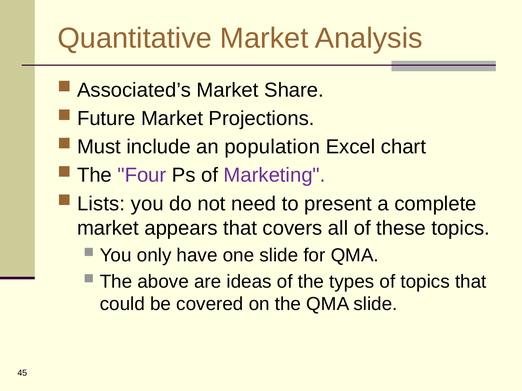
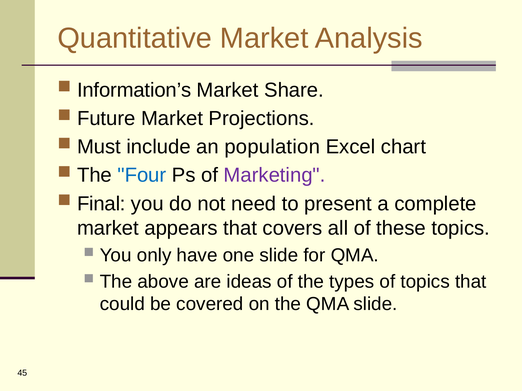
Associated’s: Associated’s -> Information’s (134, 90)
Four colour: purple -> blue (142, 175)
Lists: Lists -> Final (101, 204)
